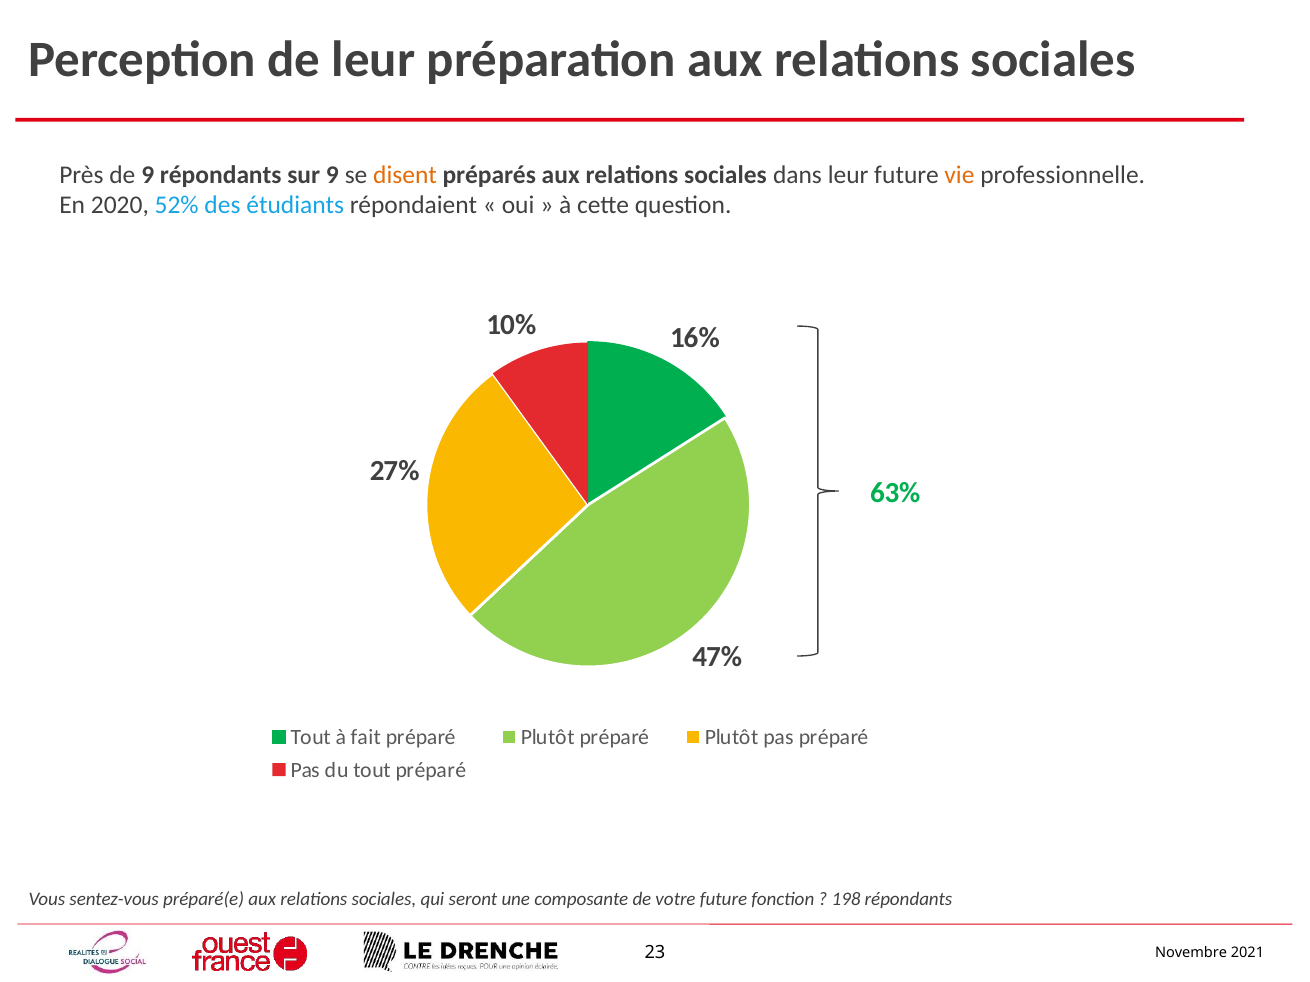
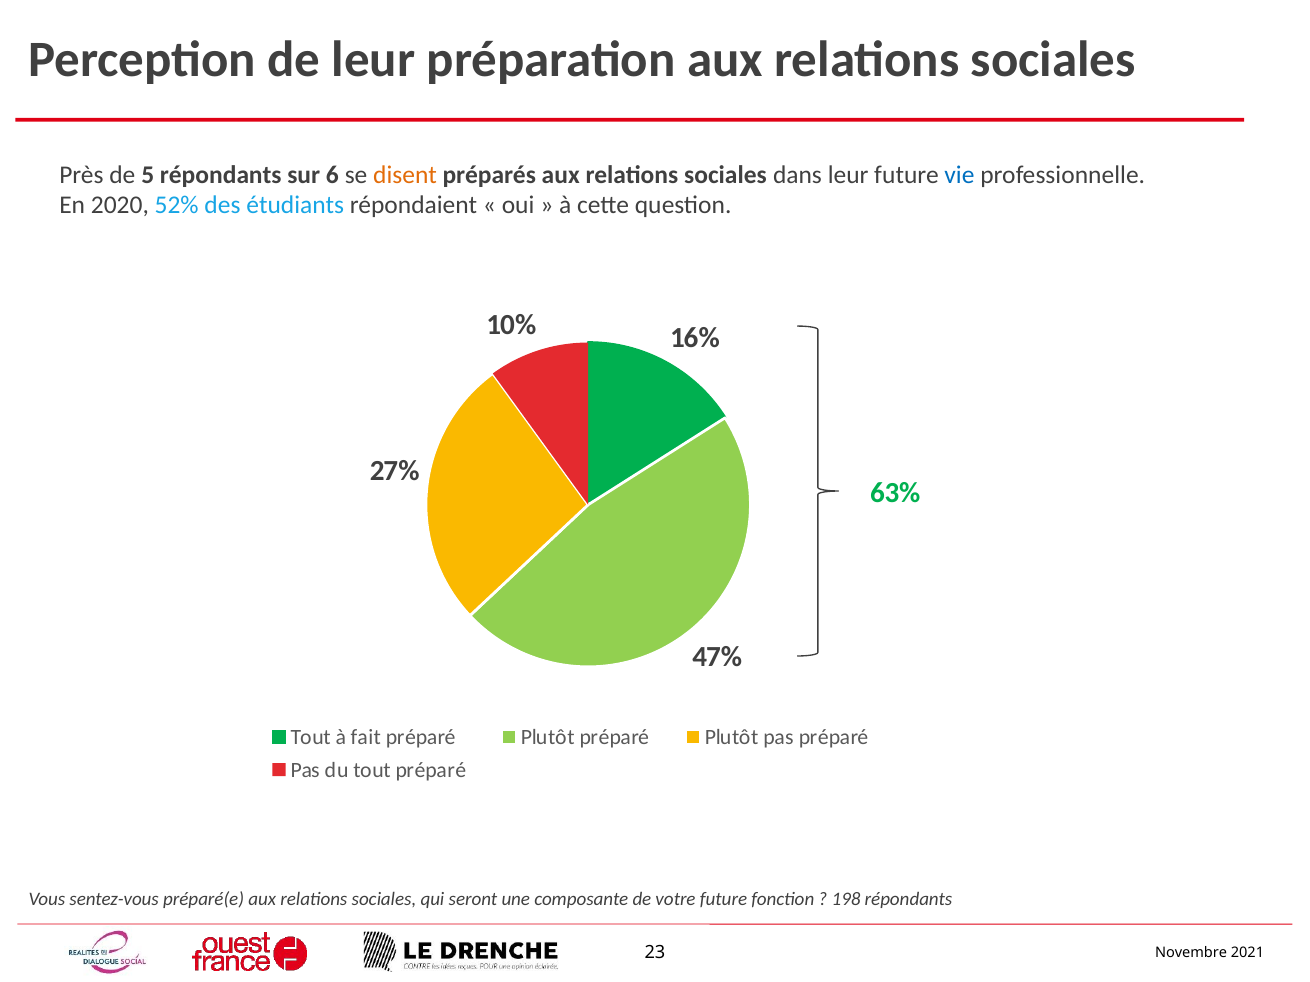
de 9: 9 -> 5 (148, 175)
sur 9: 9 -> 6 (332, 175)
vie colour: orange -> blue (959, 175)
